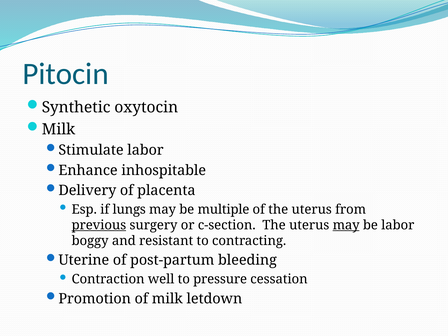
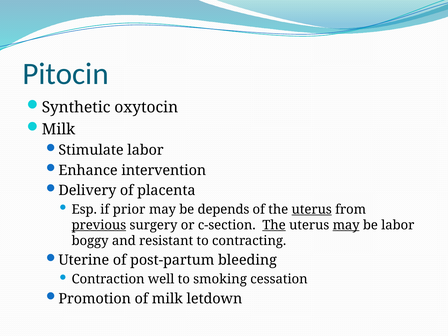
inhospitable: inhospitable -> intervention (164, 170)
lungs: lungs -> prior (129, 209)
multiple: multiple -> depends (223, 209)
uterus underline: none -> present (312, 209)
The underline: none -> present (274, 225)
pressure: pressure -> smoking (220, 279)
